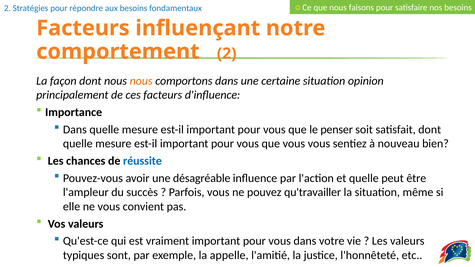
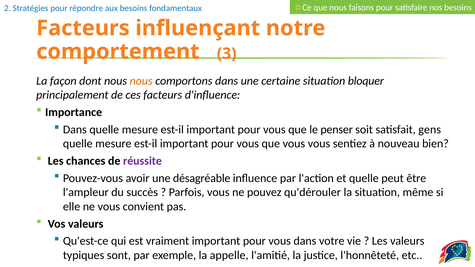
comportement 2: 2 -> 3 (227, 54)
opinion: opinion -> bloquer (366, 81)
satisfait dont: dont -> gens (430, 130)
réussite colour: blue -> purple (142, 161)
qu'travailler: qu'travailler -> qu'dérouler (313, 193)
